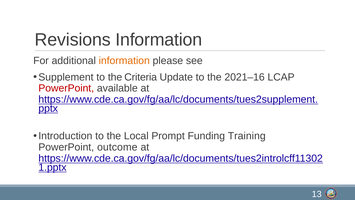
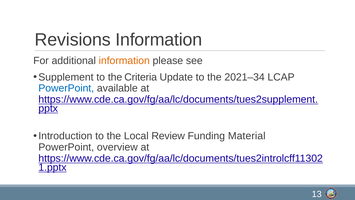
2021–16: 2021–16 -> 2021–34 (245, 77)
PowerPoint colour: red -> blue (66, 88)
Prompt: Prompt -> Review (168, 136)
Training: Training -> Material (247, 136)
outcome: outcome -> overview (117, 147)
